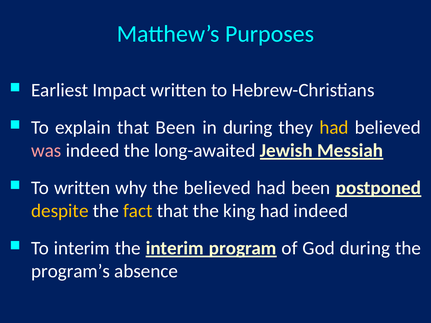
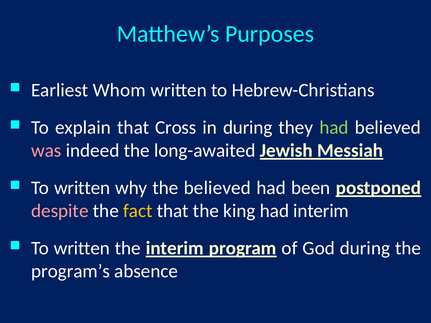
Impact: Impact -> Whom (119, 90)
that Been: Been -> Cross (176, 128)
had colour: yellow -> light green (334, 128)
despite colour: yellow -> pink (60, 211)
had indeed: indeed -> interim (321, 211)
interim: interim -> written (82, 248)
